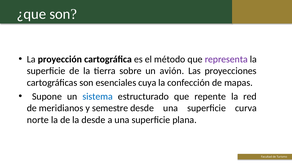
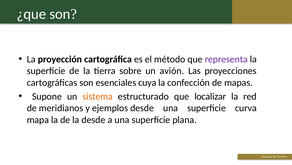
sistema colour: blue -> orange (98, 96)
repente: repente -> localizar (210, 96)
semestre: semestre -> ejemplos (110, 108)
norte: norte -> mapa (38, 119)
